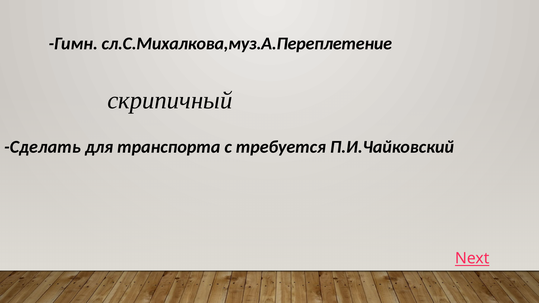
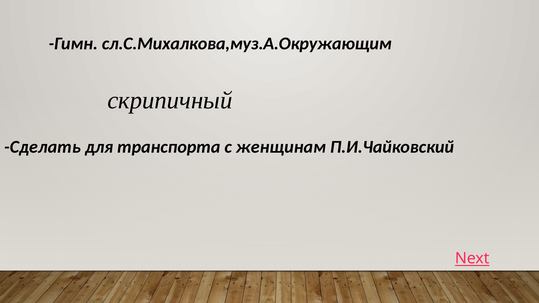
сл.С.Михалкова,муз.А.Переплетение: сл.С.Михалкова,муз.А.Переплетение -> сл.С.Михалкова,муз.А.Окружающим (247, 44)
требуется: требуется -> женщинам (281, 147)
